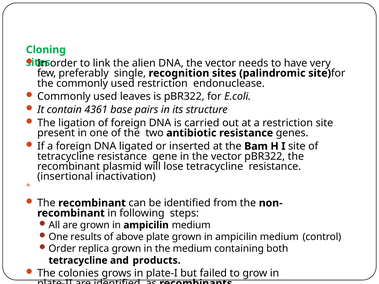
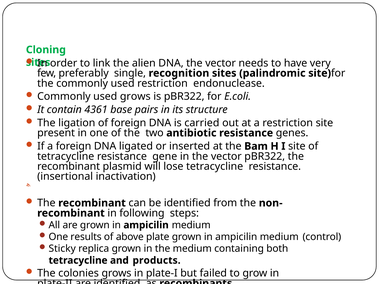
used leaves: leaves -> grows (135, 97)
Order: Order -> Sticky (62, 249)
